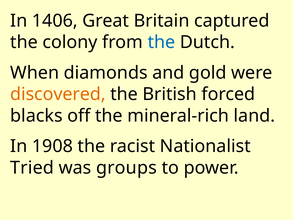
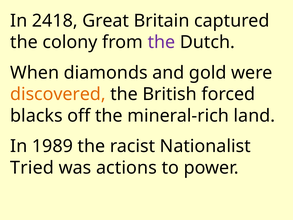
1406: 1406 -> 2418 (55, 21)
the colour: blue -> purple (161, 42)
1908: 1908 -> 1989 (52, 146)
groups: groups -> actions (126, 168)
